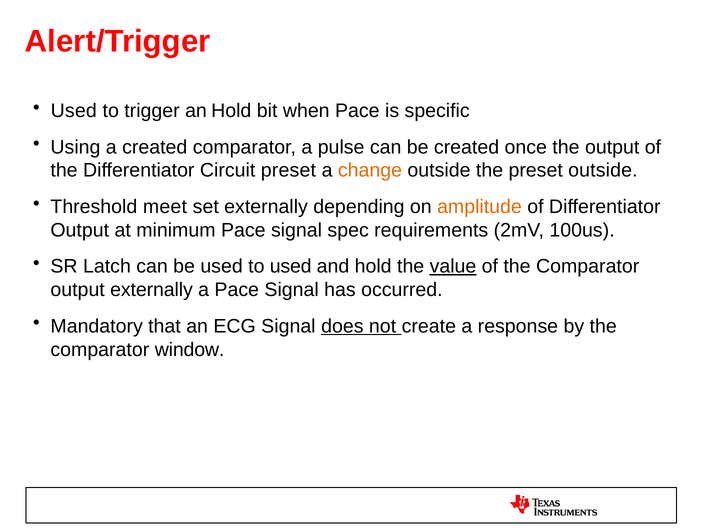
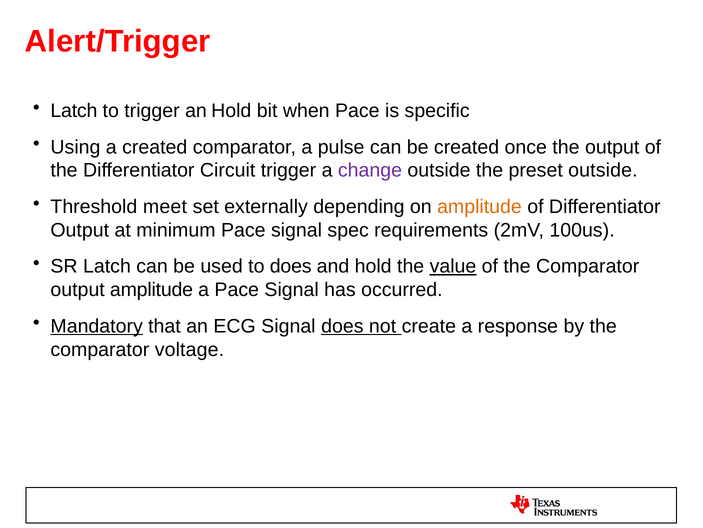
Used: Used -> Latch (74, 111)
Circuit preset: preset -> trigger (288, 170)
change colour: orange -> purple (370, 170)
to used: used -> does (291, 266)
output externally: externally -> amplitude (152, 289)
Mandatory underline: none -> present (97, 326)
window: window -> voltage (189, 349)
